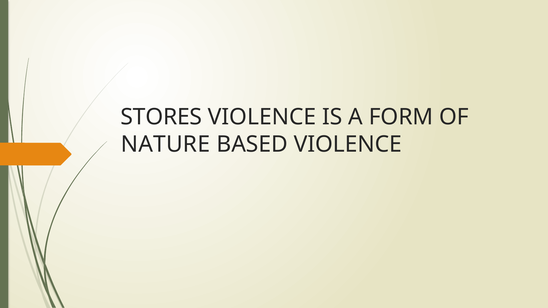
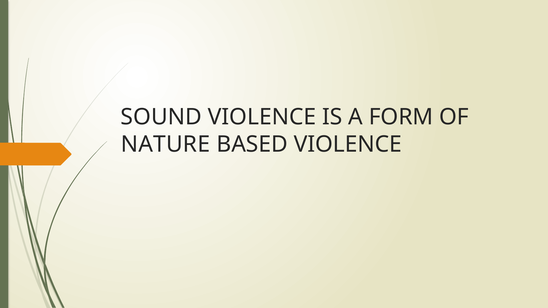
STORES: STORES -> SOUND (161, 117)
